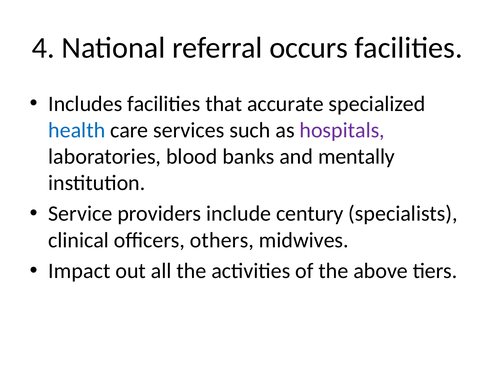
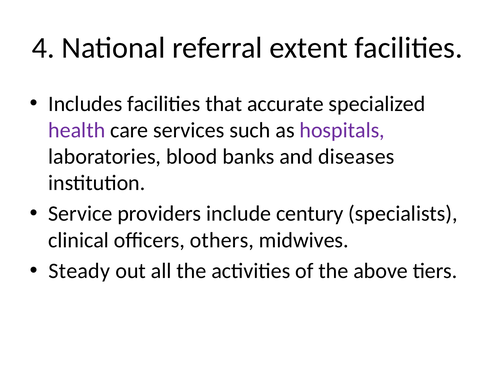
occurs: occurs -> extent (309, 48)
health colour: blue -> purple (77, 130)
mentally: mentally -> diseases (356, 157)
Impact: Impact -> Steady (79, 271)
